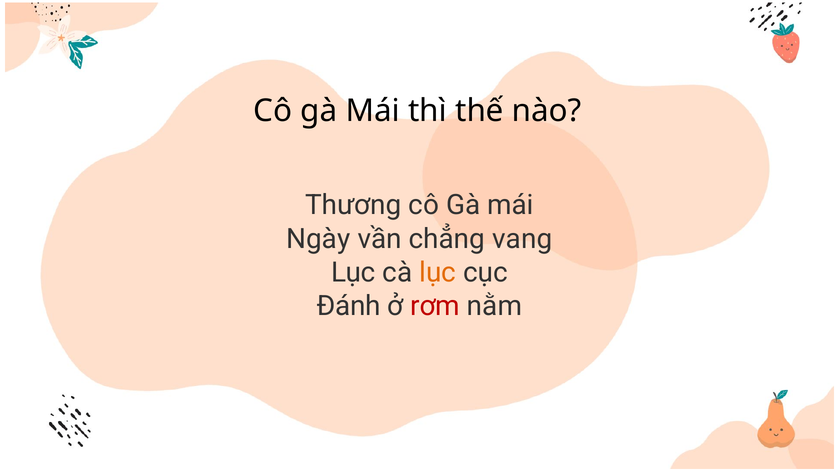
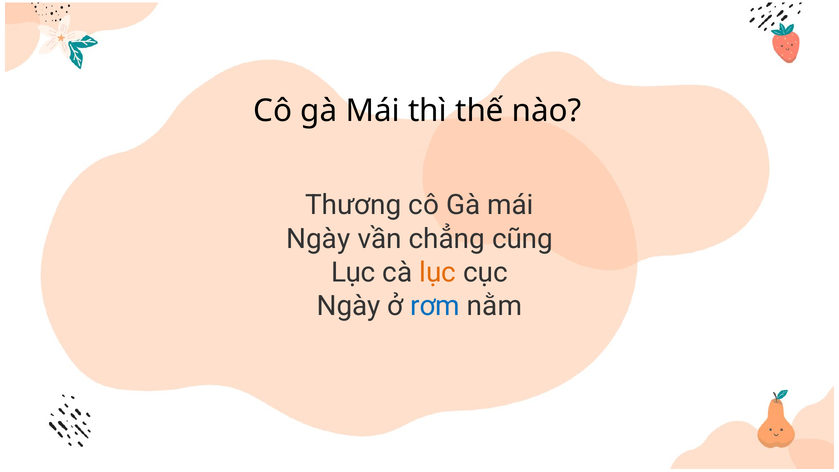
vang: vang -> cũng (522, 239)
Đánh: Đánh -> Ngày (349, 306)
rơm colour: red -> blue (435, 306)
